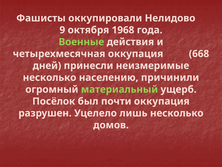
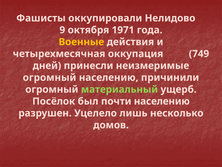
1968: 1968 -> 1971 (123, 30)
Военные colour: light green -> yellow (81, 42)
668: 668 -> 749 (199, 54)
несколько: несколько -> огромный (50, 77)
почти оккупация: оккупация -> населению (162, 101)
